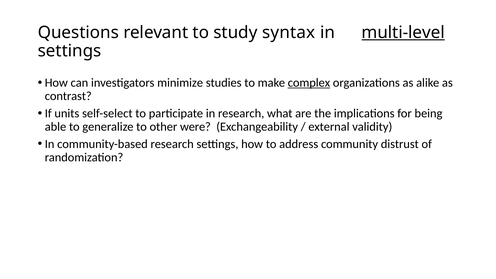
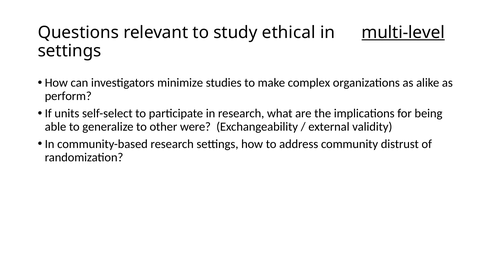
syntax: syntax -> ethical (289, 32)
complex underline: present -> none (309, 83)
contrast: contrast -> perform (68, 96)
